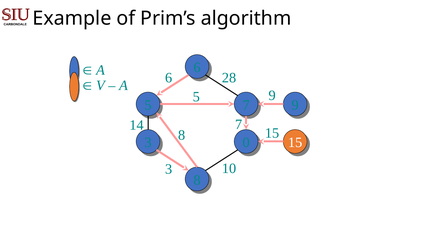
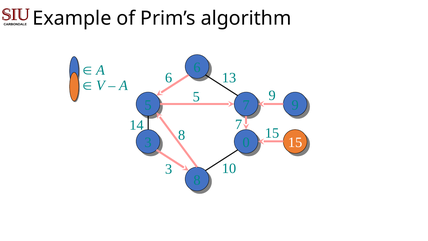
28: 28 -> 13 (229, 78)
